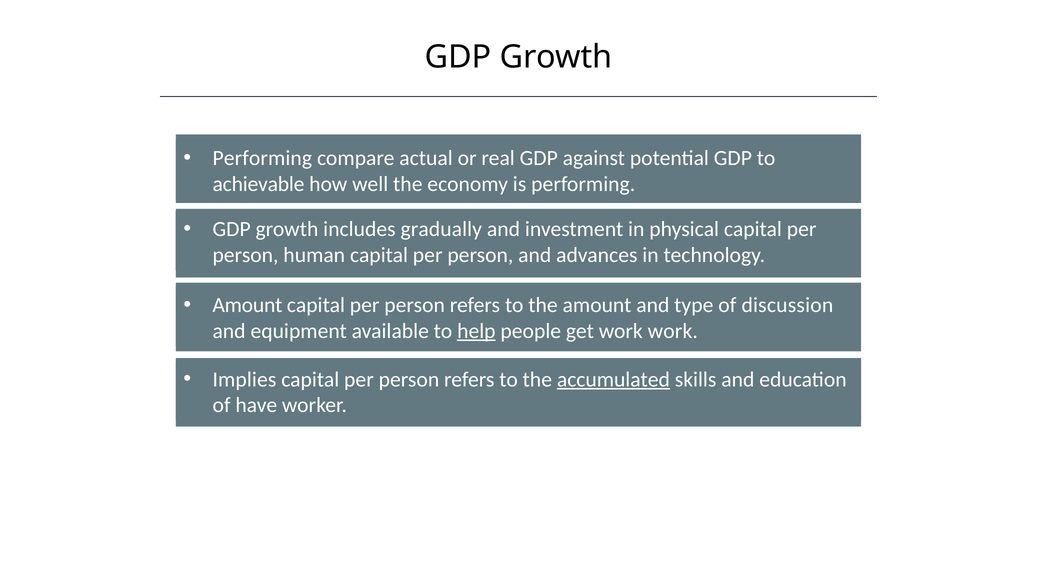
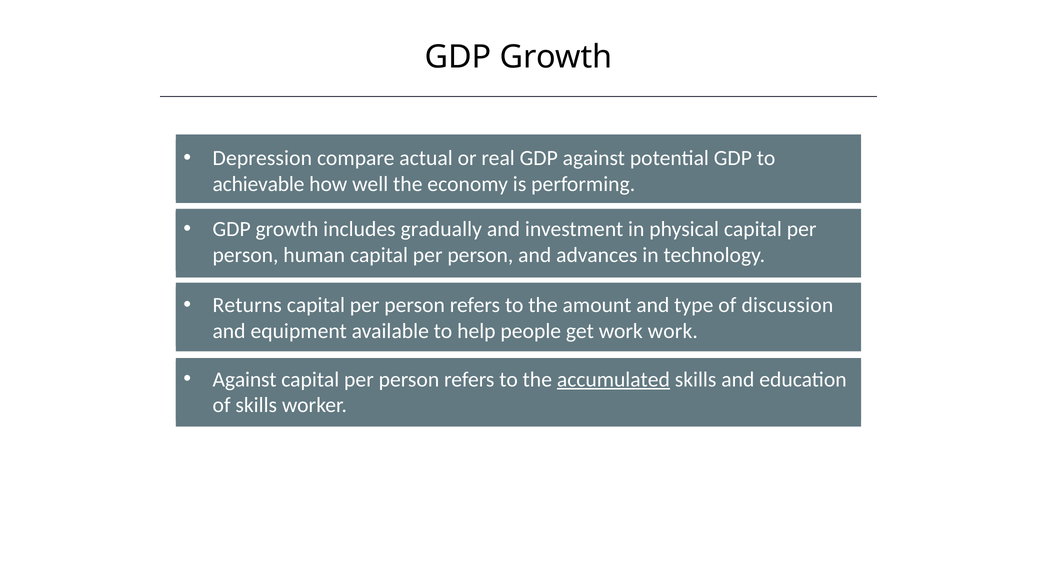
Performing: Performing -> Depression (262, 158)
Amount: Amount -> Returns (247, 305)
help underline: present -> none (476, 331)
Implies: Implies -> Against (245, 380)
of have: have -> skills (256, 406)
